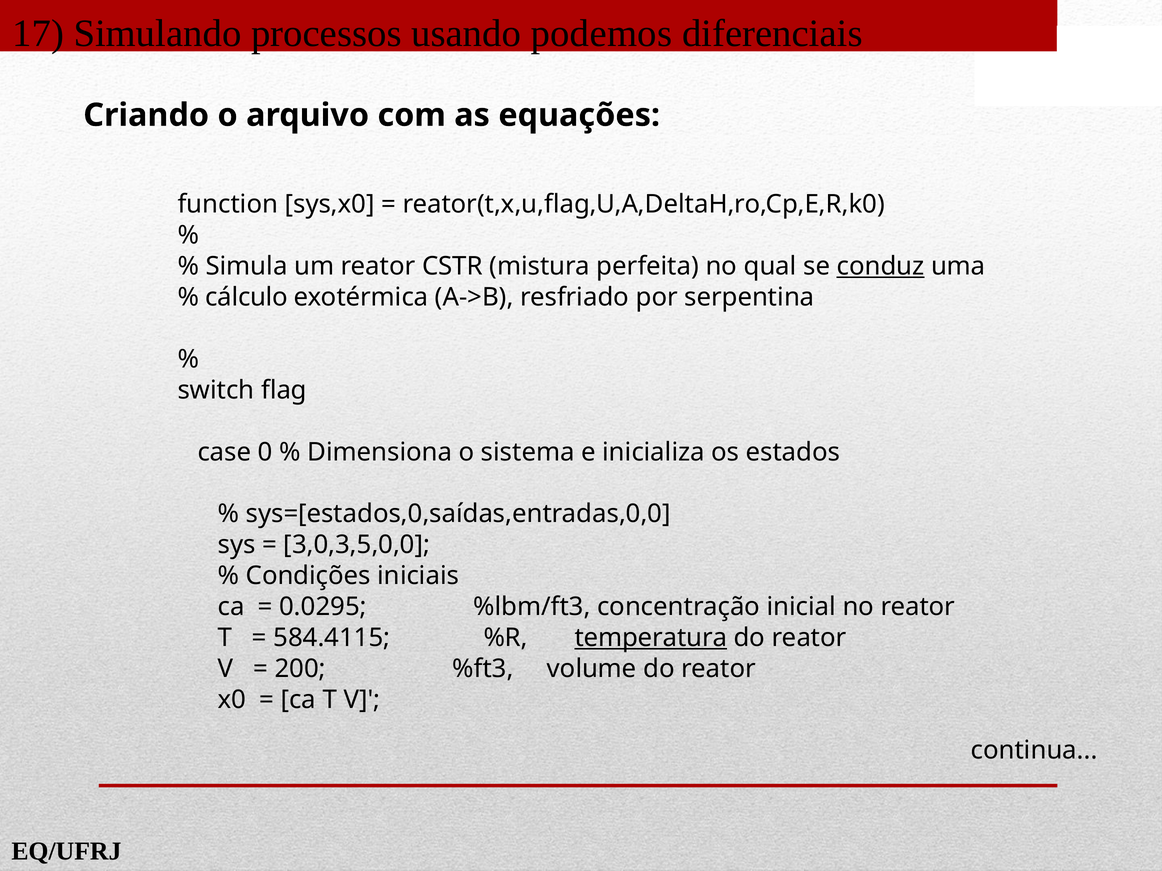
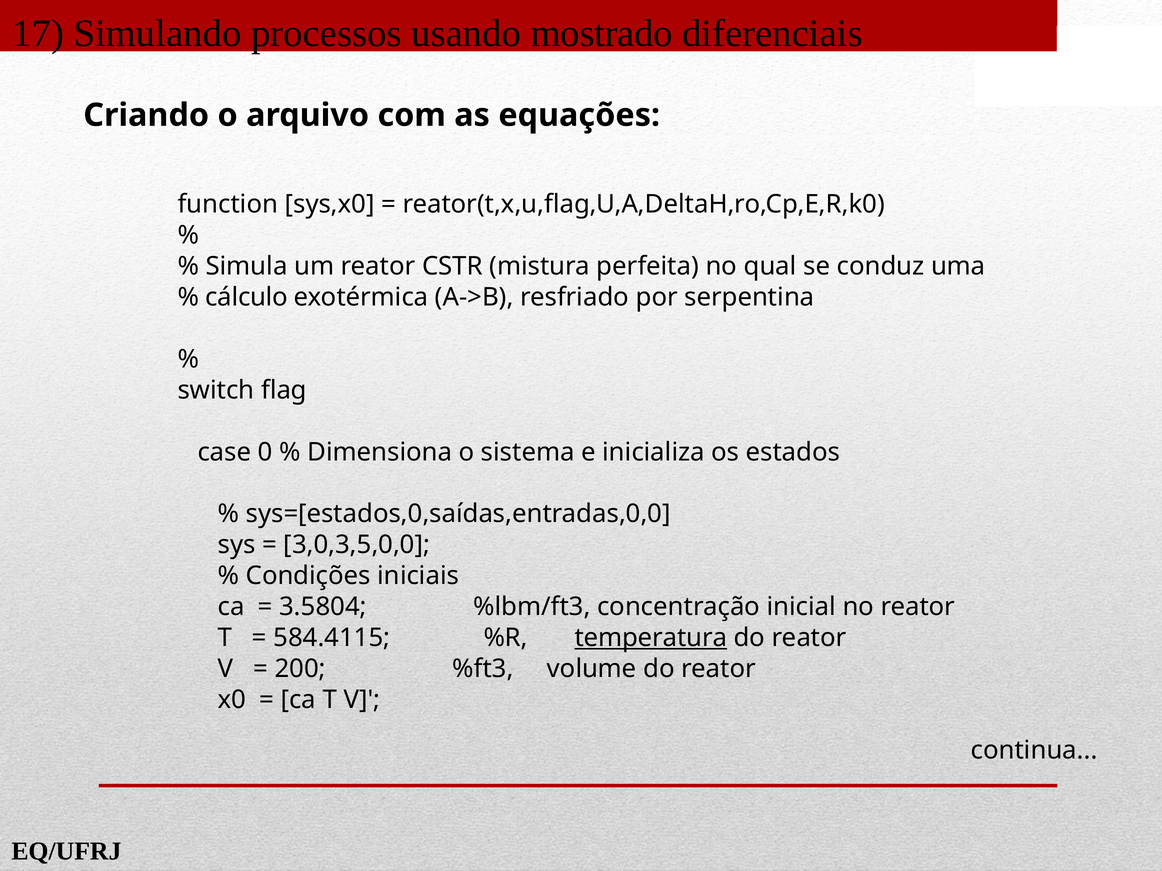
podemos: podemos -> mostrado (602, 34)
conduz underline: present -> none (881, 266)
0.0295: 0.0295 -> 3.5804 (323, 607)
